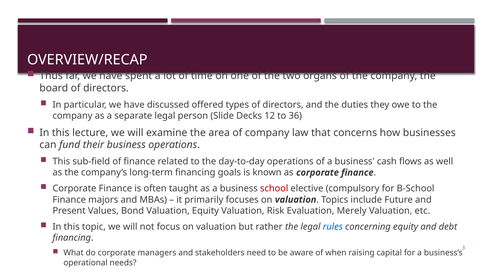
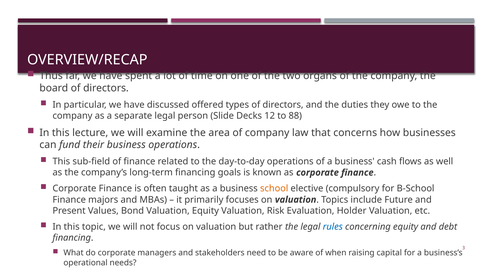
36: 36 -> 88 (295, 116)
school colour: red -> orange (274, 188)
Merely: Merely -> Holder (352, 211)
